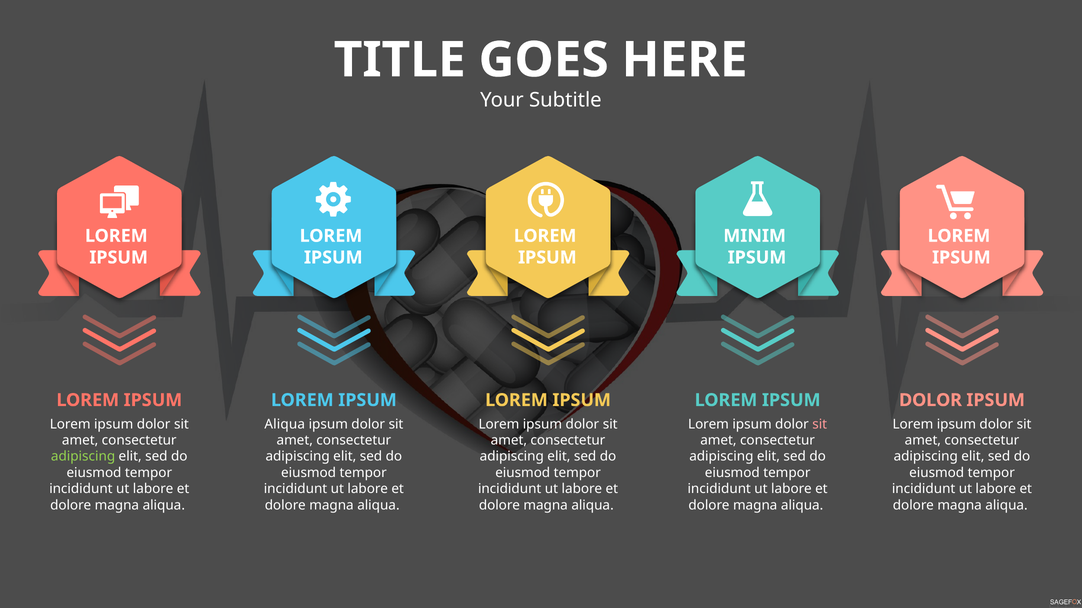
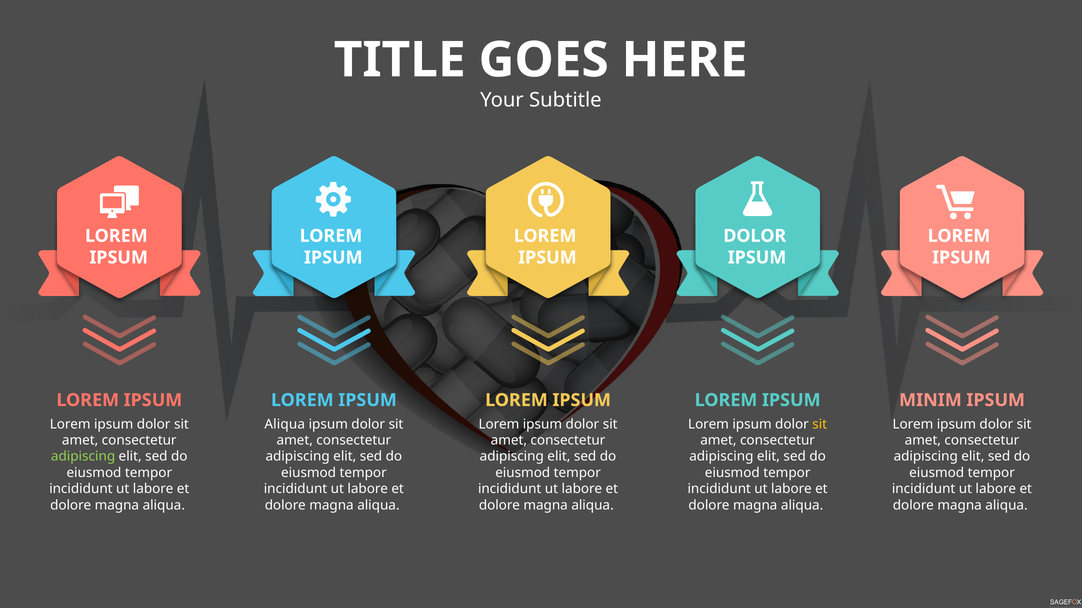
MINIM: MINIM -> DOLOR (755, 236)
DOLOR: DOLOR -> MINIM (930, 401)
sit colour: pink -> yellow (820, 425)
